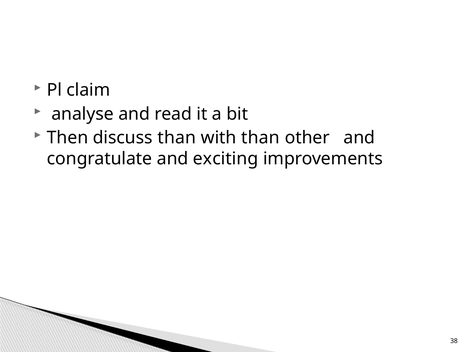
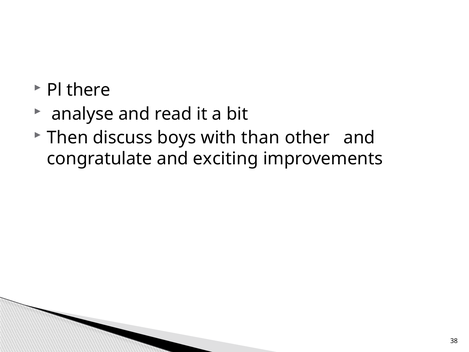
claim: claim -> there (88, 90)
discuss than: than -> boys (177, 138)
